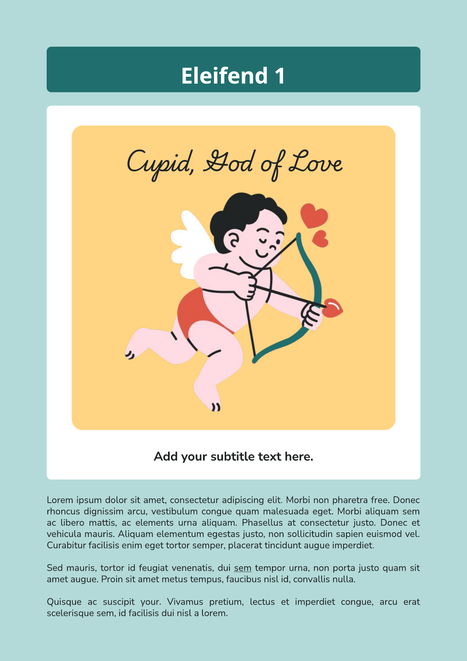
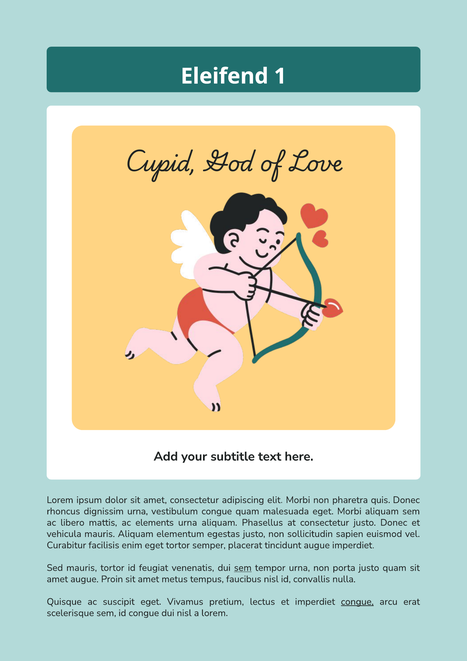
free: free -> quis (380, 500)
dignissim arcu: arcu -> urna (138, 511)
suscipit your: your -> eget (151, 602)
congue underline: none -> present (357, 602)
id facilisis: facilisis -> congue (144, 613)
